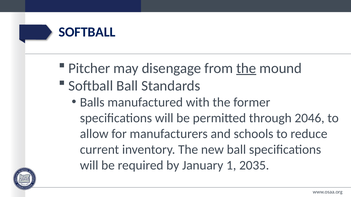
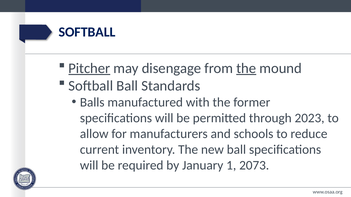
Pitcher underline: none -> present (89, 68)
2046: 2046 -> 2023 (310, 118)
2035: 2035 -> 2073 (254, 166)
